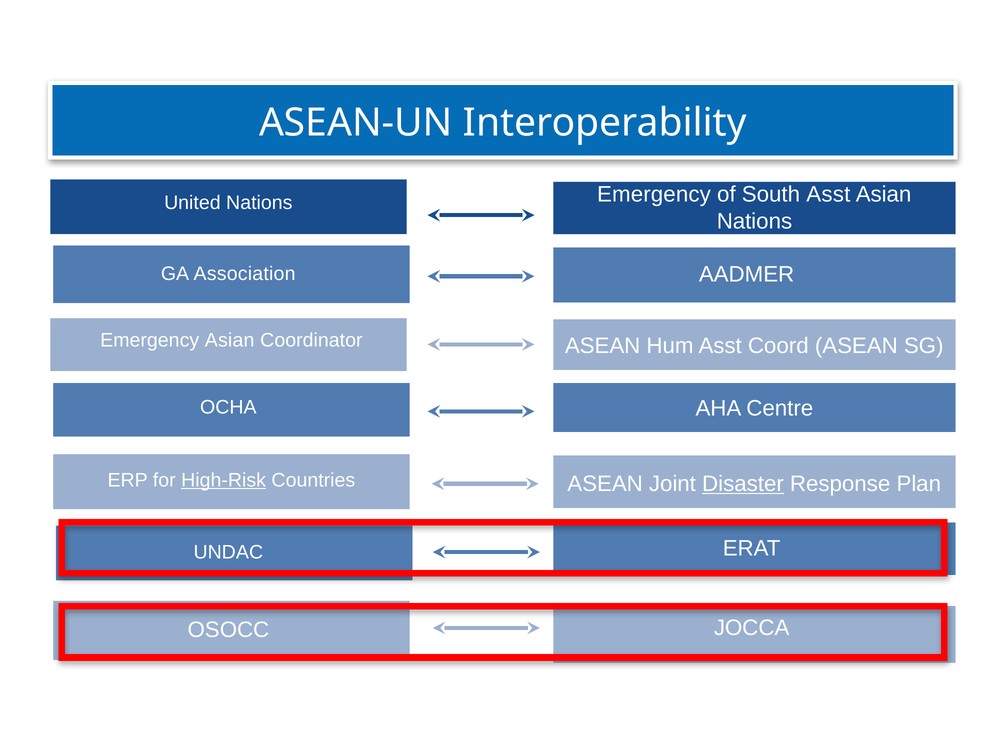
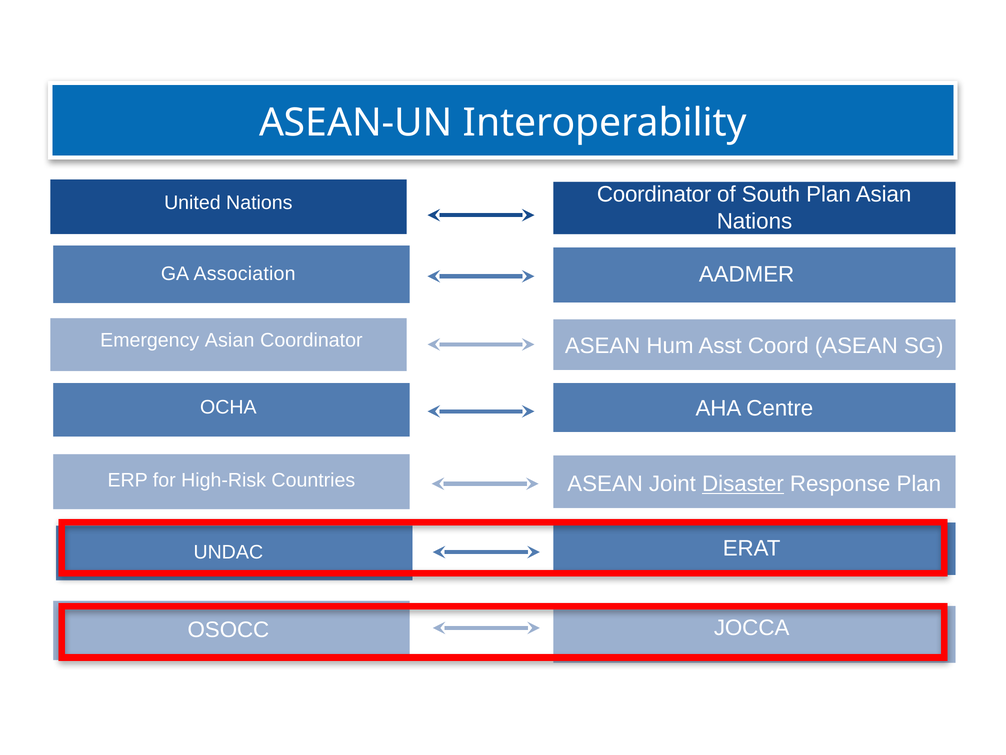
Nations Emergency: Emergency -> Coordinator (654, 194)
South Asst: Asst -> Plan (829, 194)
High-Risk underline: present -> none (224, 480)
